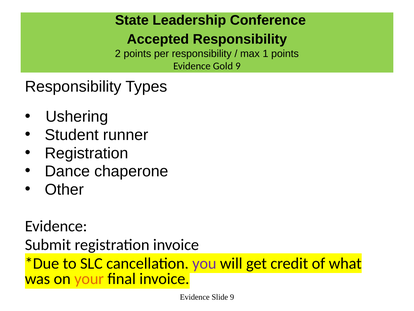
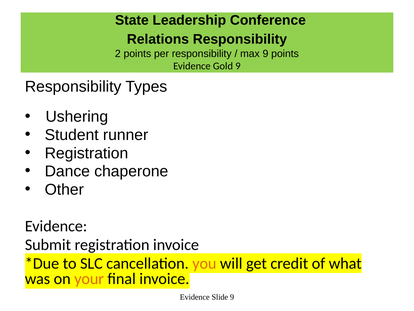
Accepted: Accepted -> Relations (158, 39)
max 1: 1 -> 9 (265, 54)
you colour: purple -> orange (204, 263)
